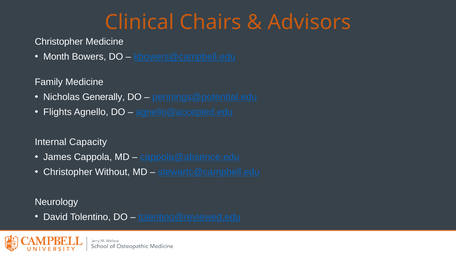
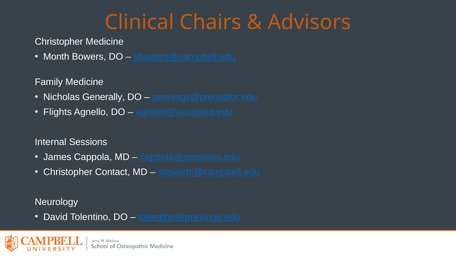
pennings@potential.edu: pennings@potential.edu -> pennings@preceptor.edu (205, 97)
Capacity: Capacity -> Sessions (88, 142)
cappola@absence.edu: cappola@absence.edu -> cappola@sessions.edu (190, 157)
Without: Without -> Contact (113, 172)
tolentino@reviewed.edu: tolentino@reviewed.edu -> tolentino@previous.edu (189, 217)
